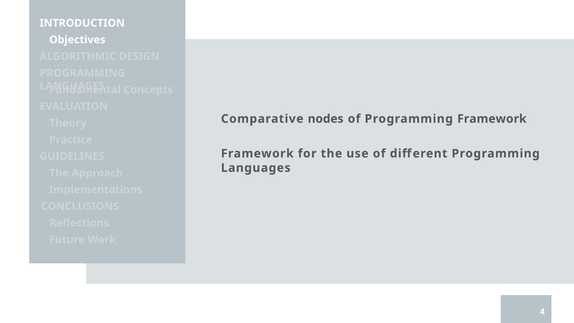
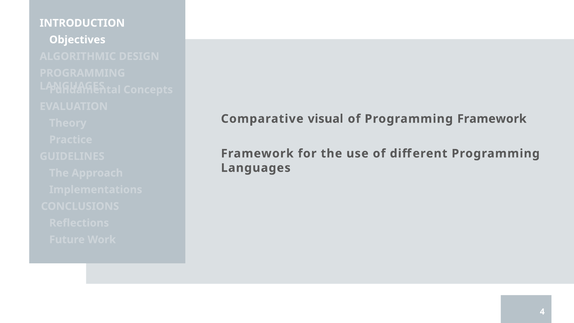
nodes: nodes -> visual (326, 119)
